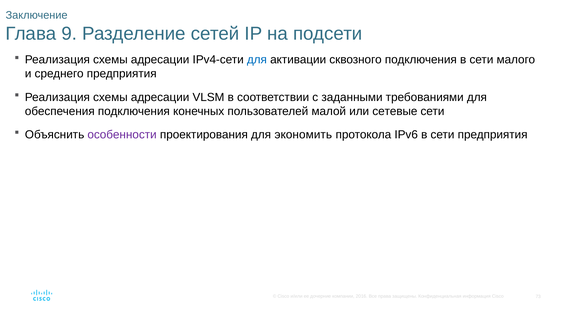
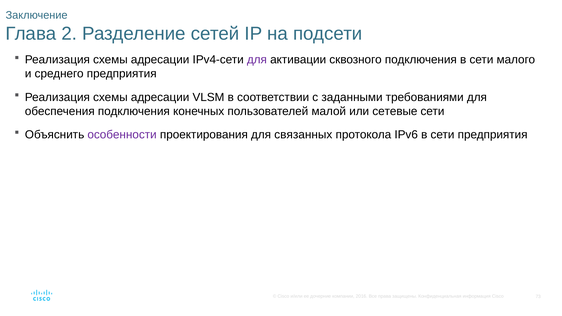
9: 9 -> 2 (69, 34)
для colour: blue -> purple (257, 60)
экономить: экономить -> связанных (303, 135)
